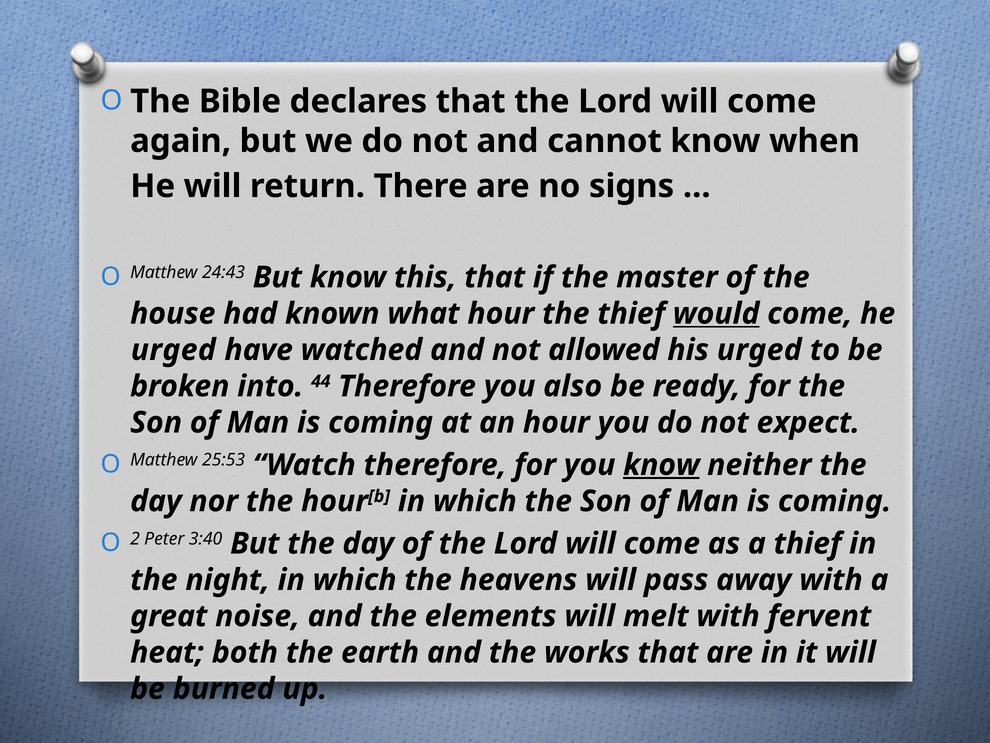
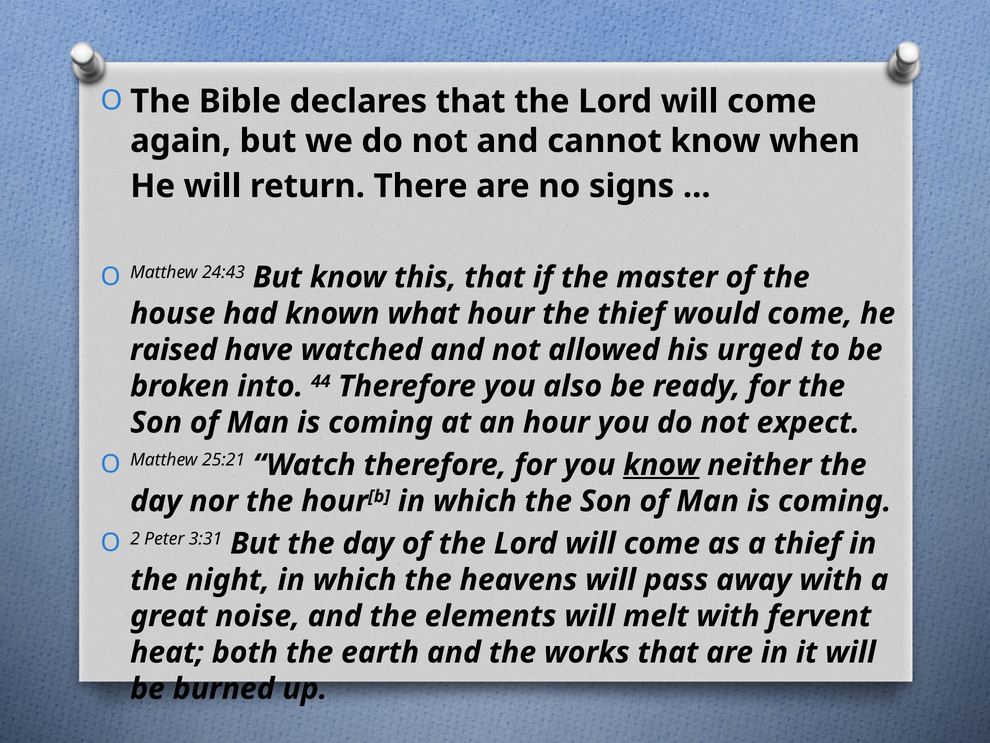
would underline: present -> none (716, 313)
urged: urged -> raised (174, 350)
25:53: 25:53 -> 25:21 (224, 460)
3:40: 3:40 -> 3:31 (206, 538)
